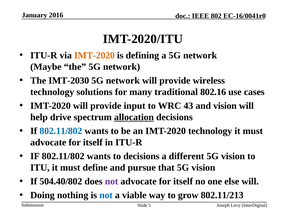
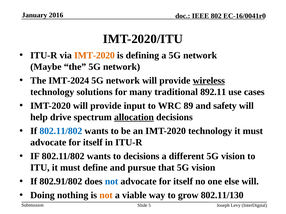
IMT-2030: IMT-2030 -> IMT-2024 (69, 81)
wireless underline: none -> present (209, 81)
802.16: 802.16 -> 892.11 (213, 92)
43: 43 -> 89 (188, 106)
and vision: vision -> safety (225, 106)
504.40/802: 504.40/802 -> 802.91/802 (61, 182)
not colour: purple -> blue (112, 182)
not colour: blue -> orange (106, 196)
802.11/213: 802.11/213 -> 802.11/130 (222, 196)
